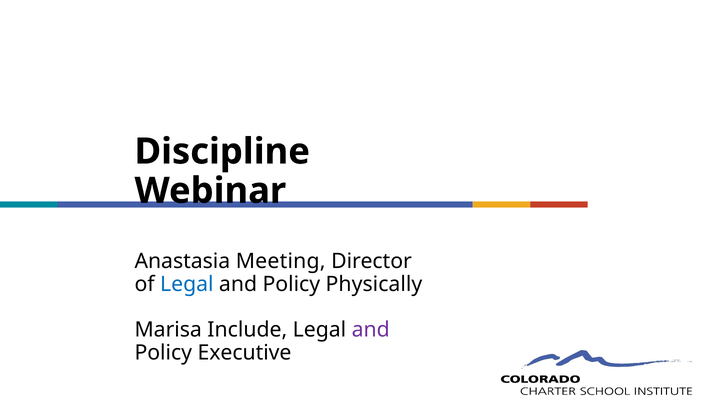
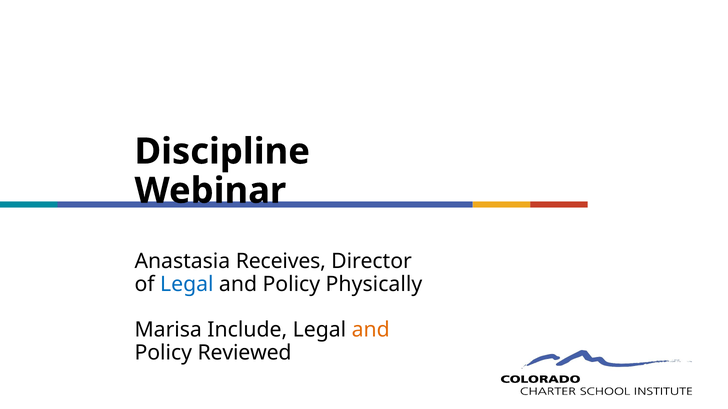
Meeting: Meeting -> Receives (281, 262)
and colour: purple -> orange (371, 330)
Executive: Executive -> Reviewed (245, 353)
